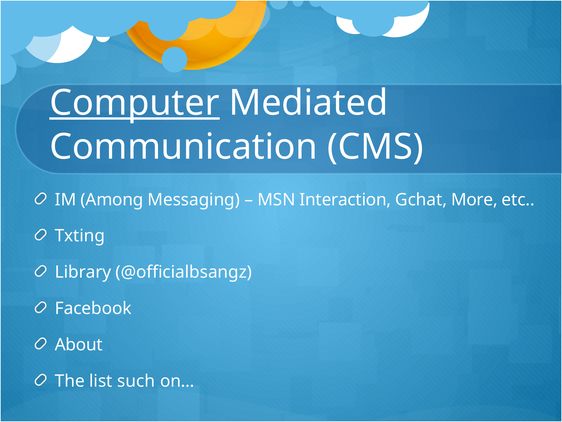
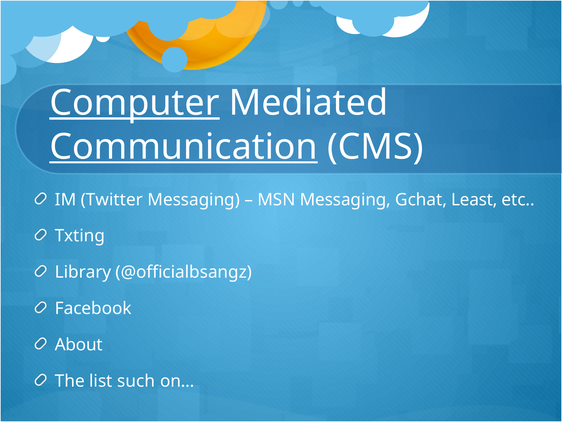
Communication underline: none -> present (184, 147)
Among: Among -> Twitter (112, 199)
MSN Interaction: Interaction -> Messaging (345, 199)
More: More -> Least (474, 199)
